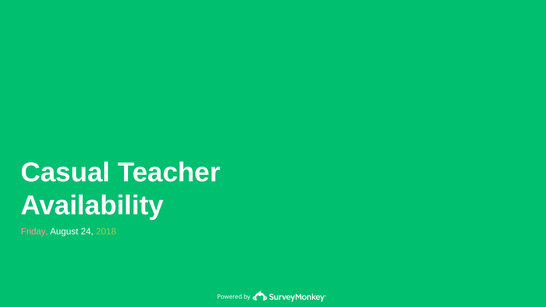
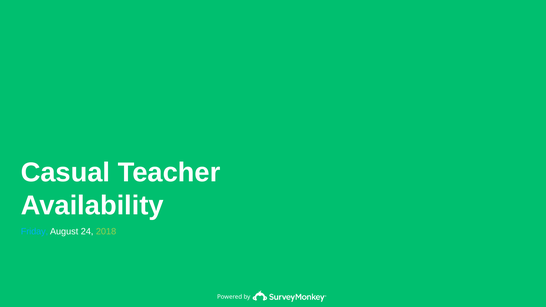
Friday colour: pink -> light blue (34, 231)
